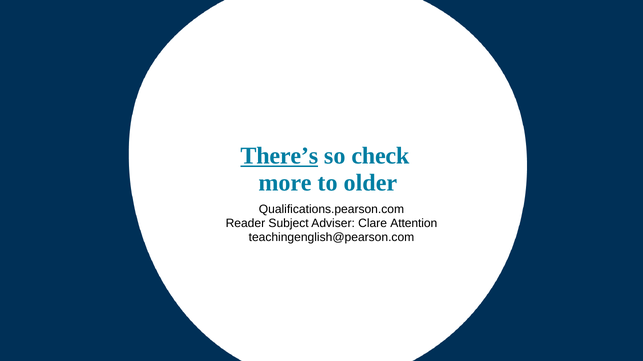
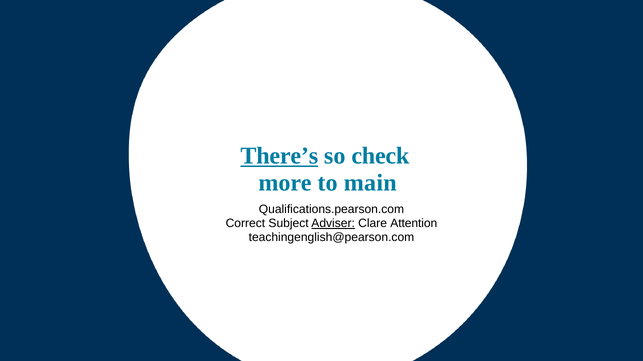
older: older -> main (370, 183)
Reader: Reader -> Correct (245, 224)
Adviser underline: none -> present (333, 224)
